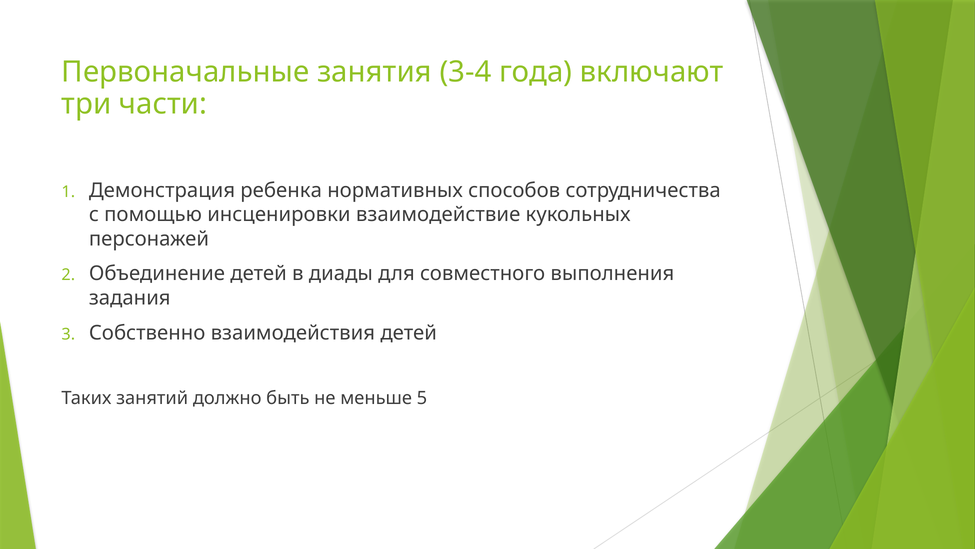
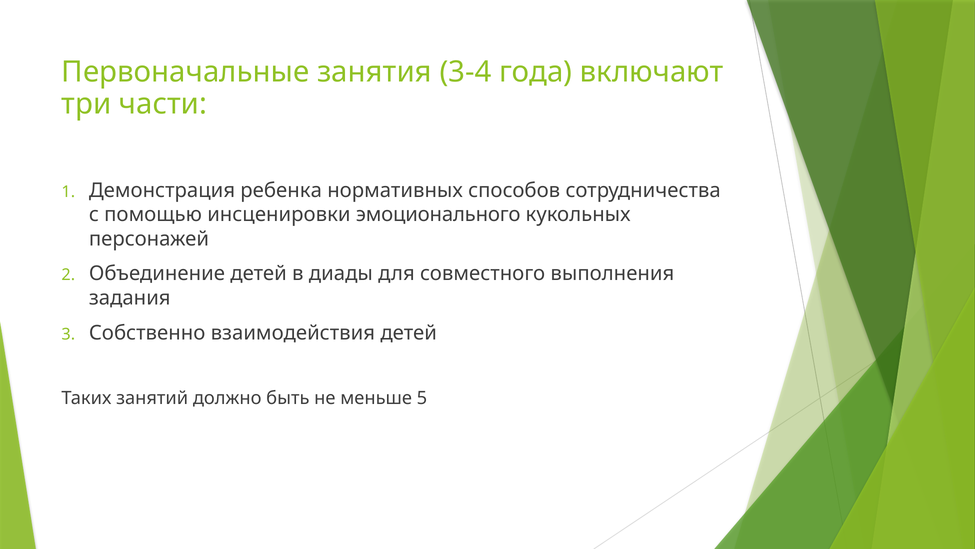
взаимодействие: взаимодействие -> эмоционального (438, 215)
